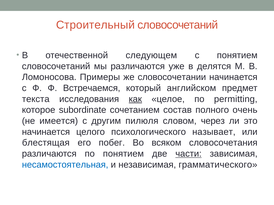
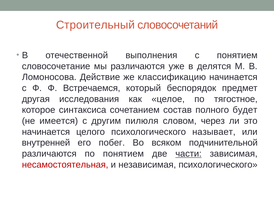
следующем: следующем -> выполнения (151, 55)
словосочетаний: словосочетаний -> словосочетание (56, 66)
Примеры: Примеры -> Действие (100, 77)
словосочетании: словосочетании -> классификацию (172, 77)
английском: английском -> беспорядок (191, 88)
текста: текста -> другая (36, 99)
как underline: present -> none (135, 99)
permitting: permitting -> тягостное (236, 99)
subordinate: subordinate -> синтаксиса (83, 110)
очень: очень -> будет (245, 110)
блестящая: блестящая -> внутренней (46, 143)
словосочетания: словосочетания -> подчинительной (223, 143)
несамостоятельная colour: blue -> red (65, 165)
независимая грамматического: грамматического -> психологического (218, 165)
